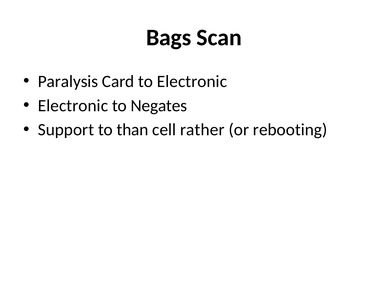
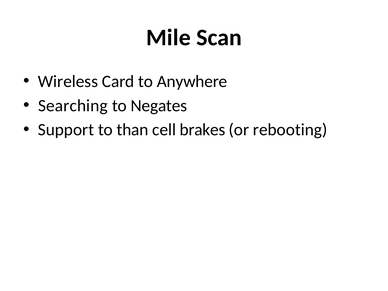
Bags: Bags -> Mile (168, 38)
Paralysis: Paralysis -> Wireless (68, 81)
to Electronic: Electronic -> Anywhere (192, 81)
Electronic: Electronic -> Searching (73, 106)
rather: rather -> brakes (202, 130)
